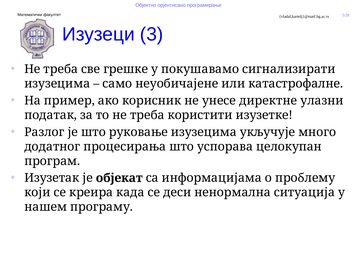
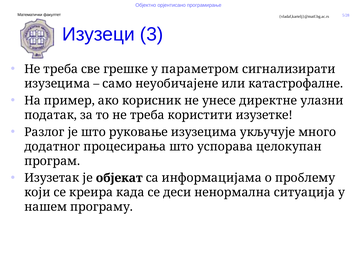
покушавамо: покушавамо -> параметром (200, 69)
